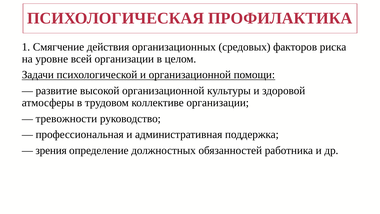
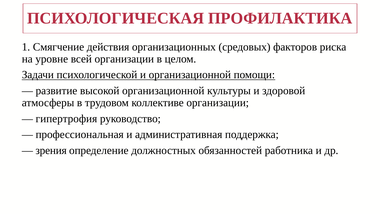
тревожности: тревожности -> гипертрофия (66, 118)
